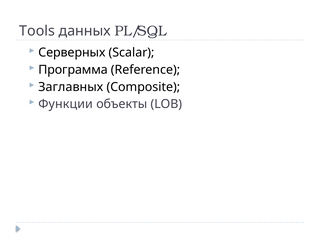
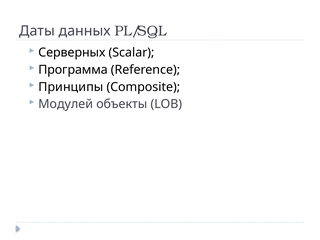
Tools: Tools -> Даты (37, 31)
Заглавных: Заглавных -> Принципы (71, 87)
Функции: Функции -> Модулей (66, 104)
